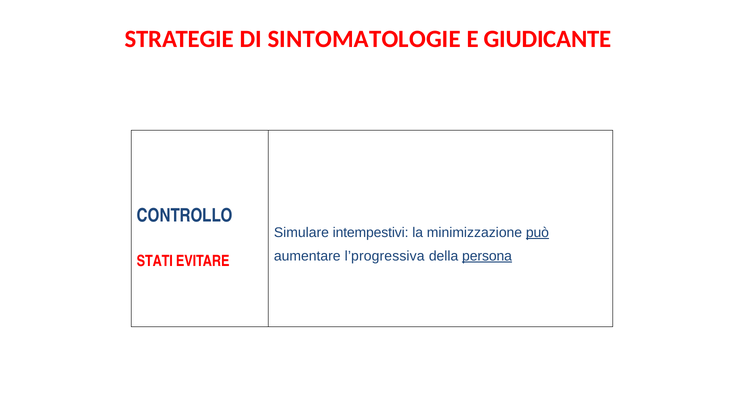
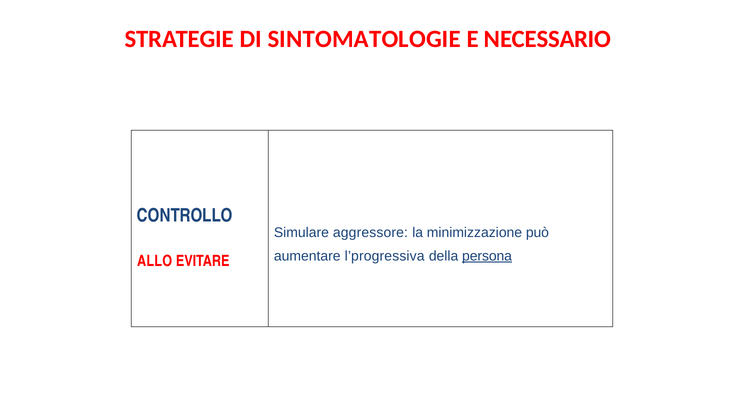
GIUDICANTE: GIUDICANTE -> NECESSARIO (548, 39)
intempestivi: intempestivi -> aggressore (370, 232)
può underline: present -> none (537, 232)
STATI: STATI -> ALLO (155, 261)
